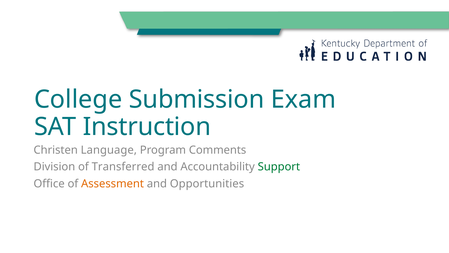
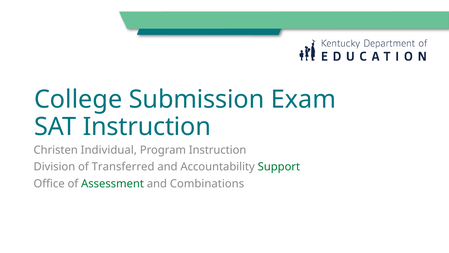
Language: Language -> Individual (109, 150)
Program Comments: Comments -> Instruction (218, 150)
Assessment colour: orange -> green (113, 183)
Opportunities: Opportunities -> Combinations (207, 183)
